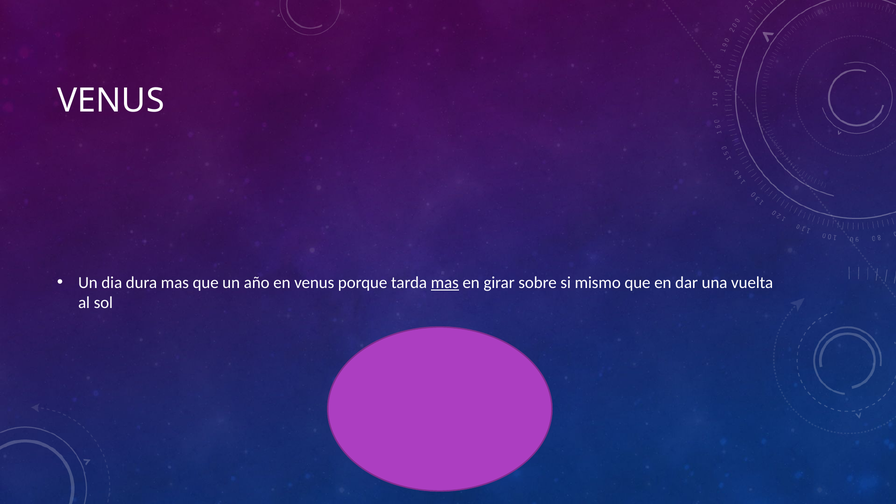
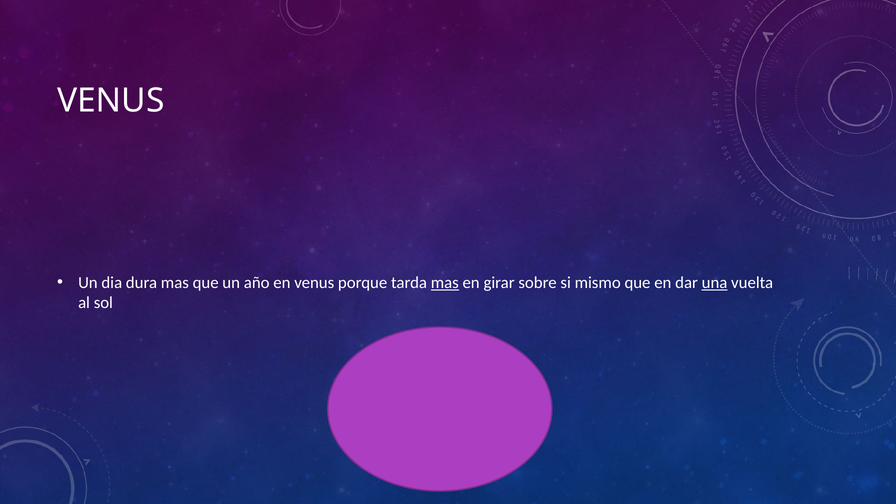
una underline: none -> present (715, 283)
